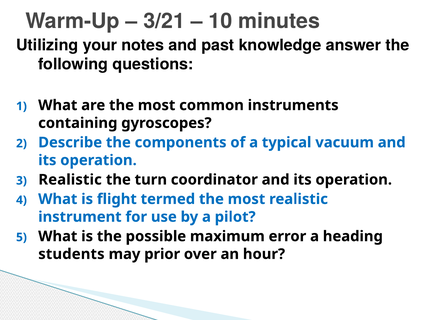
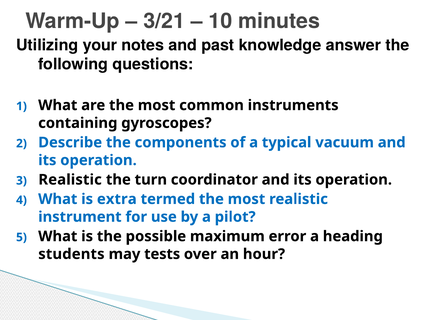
flight: flight -> extra (117, 199)
prior: prior -> tests (162, 254)
